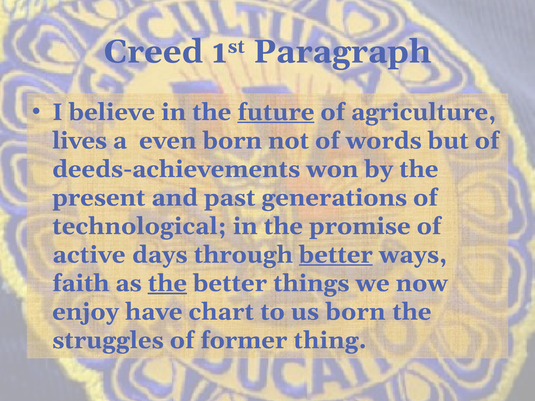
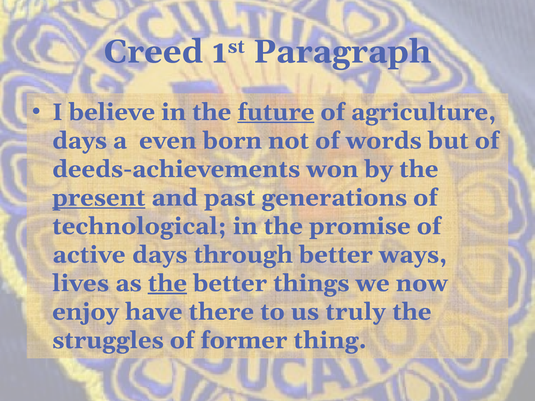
lives: lives -> days (80, 141)
present underline: none -> present (99, 198)
better underline: present -> none (336, 255)
faith: faith -> lives (81, 283)
chart: chart -> there (221, 312)
us born: born -> truly (356, 312)
